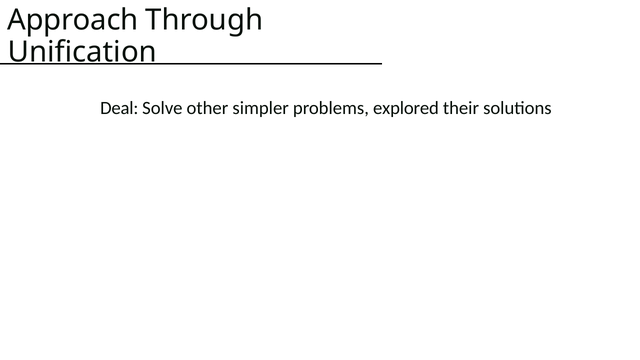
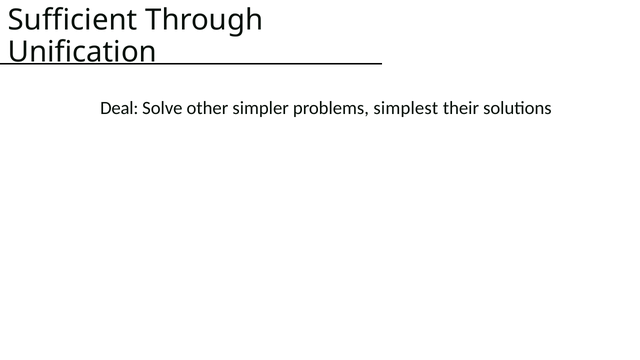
Approach: Approach -> Sufficient (73, 20)
explored: explored -> simplest (406, 108)
